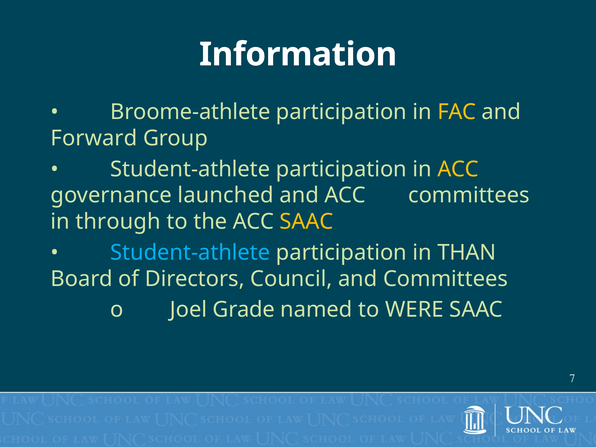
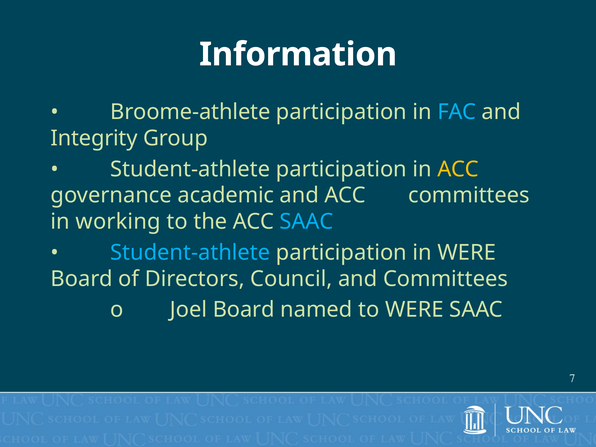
FAC colour: yellow -> light blue (457, 112)
Forward: Forward -> Integrity (94, 138)
launched: launched -> academic (226, 195)
through: through -> working (118, 222)
SAAC colour: yellow -> light blue (306, 222)
in THAN: THAN -> WERE (467, 252)
Joel Grade: Grade -> Board (244, 310)
